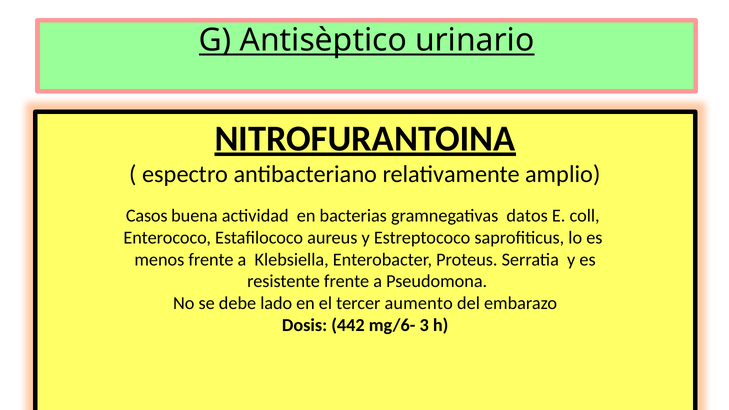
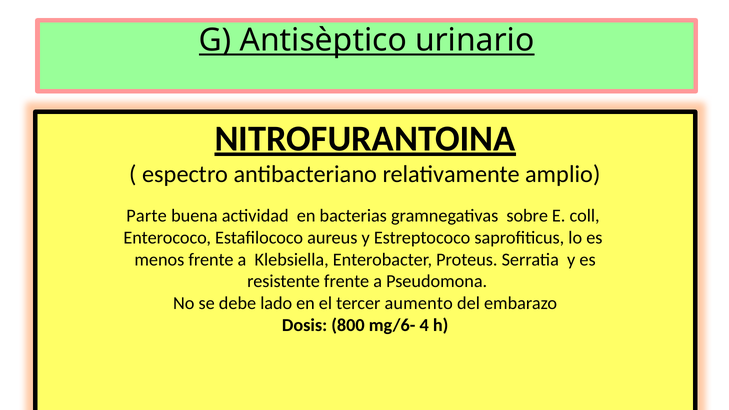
Casos: Casos -> Parte (147, 216)
datos: datos -> sobre (527, 216)
442: 442 -> 800 (348, 325)
3: 3 -> 4 (424, 325)
